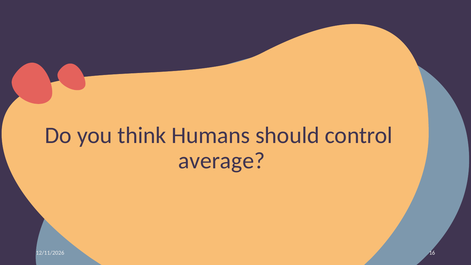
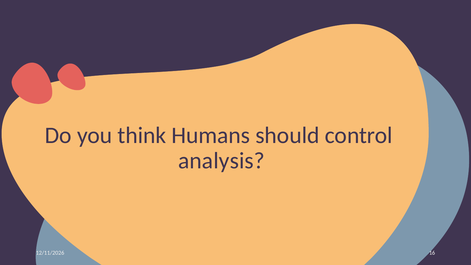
average: average -> analysis (221, 161)
